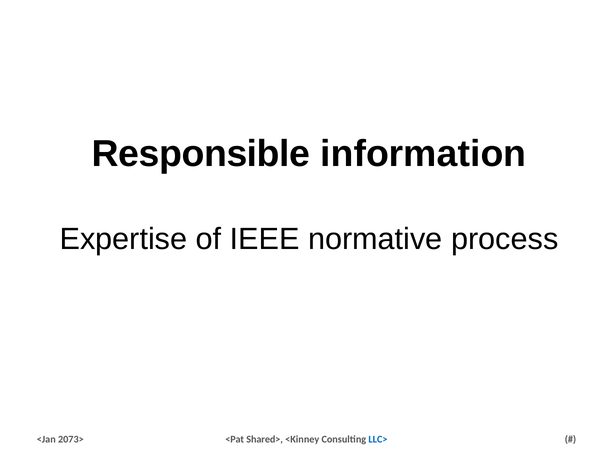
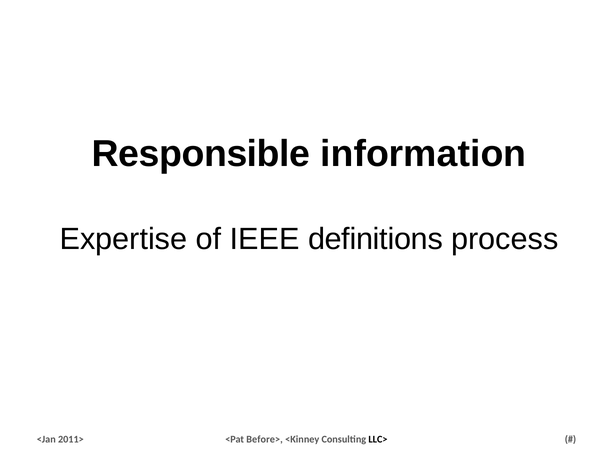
normative: normative -> definitions (375, 239)
Shared>: Shared> -> Before> (265, 439)
LLC> colour: blue -> black (378, 439)
2073>: 2073> -> 2011> (71, 439)
